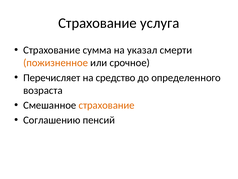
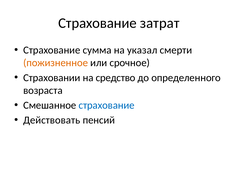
услуга: услуга -> затрат (160, 23)
Перечисляет: Перечисляет -> Страховании (52, 77)
страхование colour: orange -> blue (107, 105)
Соглашению: Соглашению -> Действовать (52, 120)
